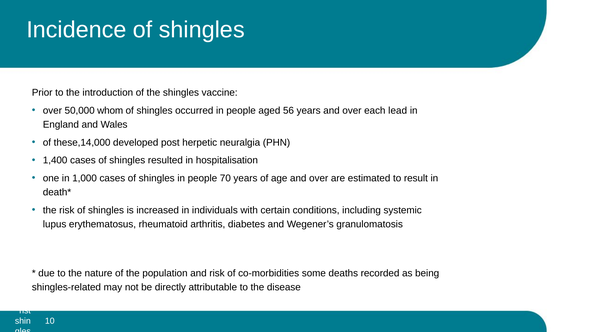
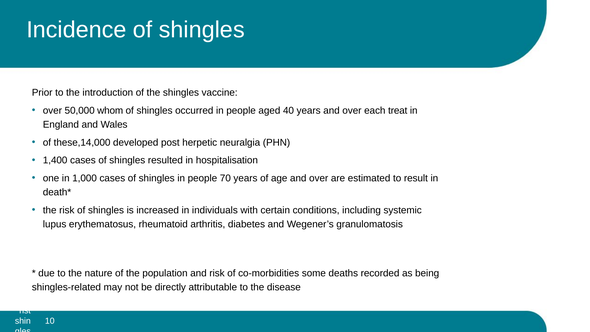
56: 56 -> 40 (288, 111)
lead: lead -> treat (398, 111)
